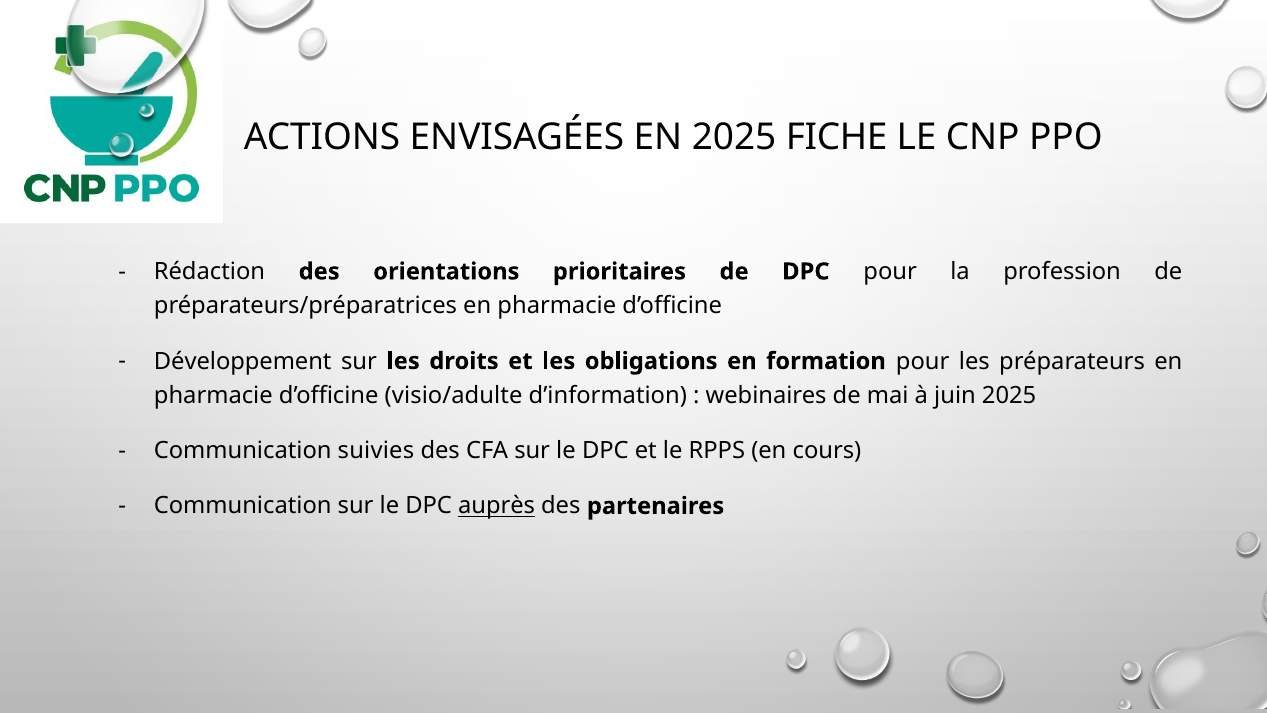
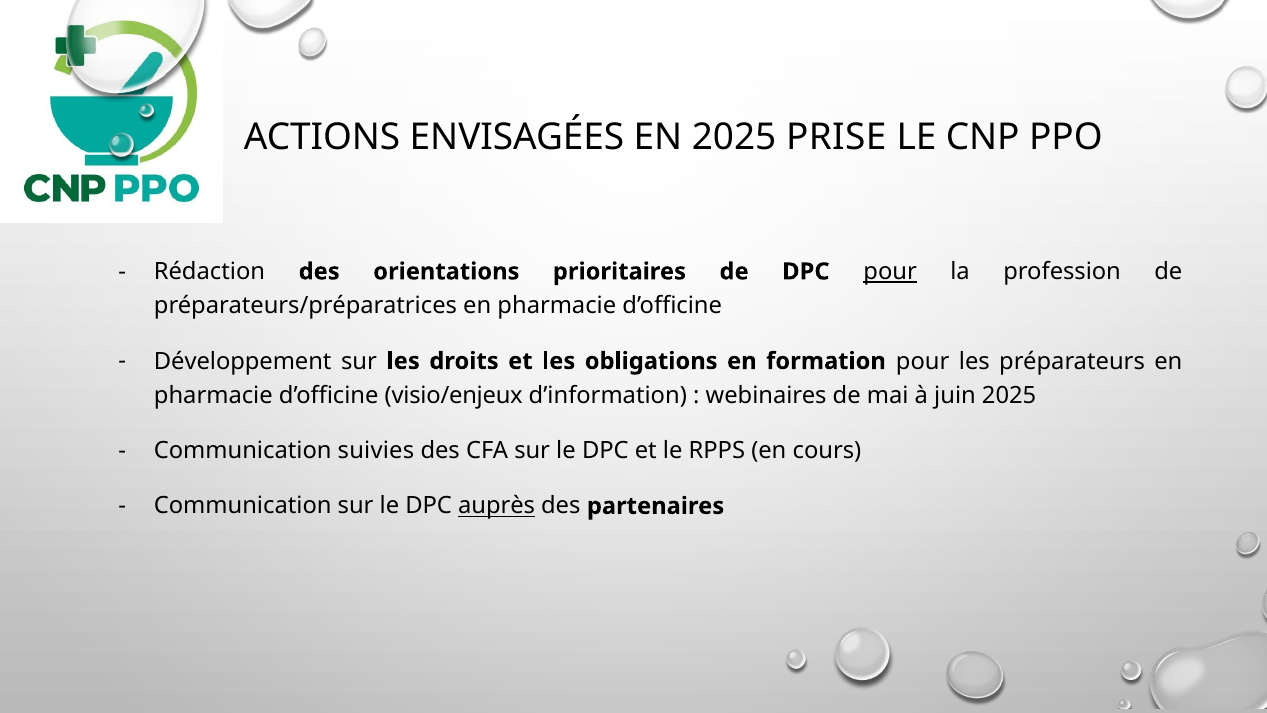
FICHE: FICHE -> PRISE (836, 137)
pour underline: none -> present (890, 271)
visio/adulte: visio/adulte -> visio/enjeux (454, 395)
